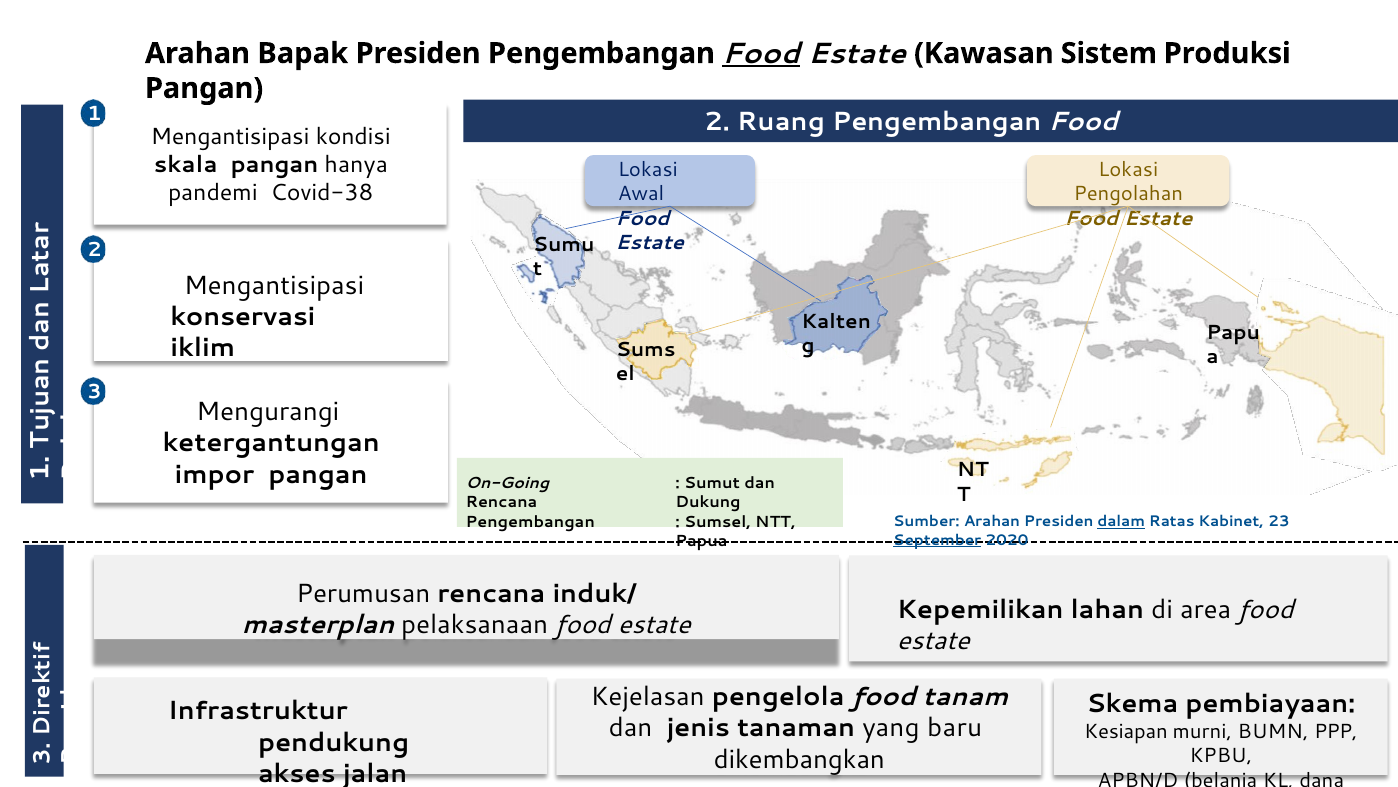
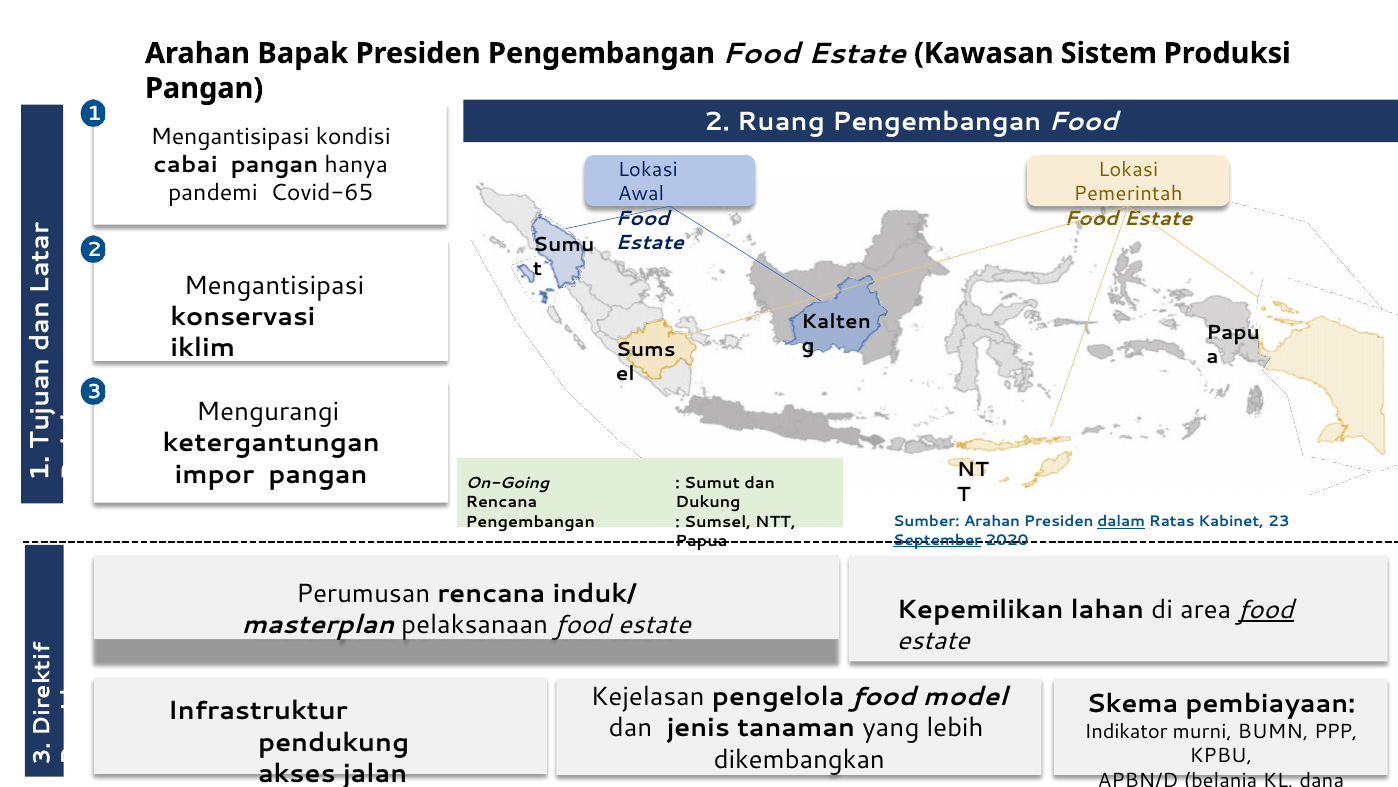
Food underline: present -> none (761, 53)
skala: skala -> cabai (186, 165)
Covid-38: Covid-38 -> Covid-65 (322, 193)
Pengolahan: Pengolahan -> Pemerintah (1128, 194)
food underline: none -> present (1266, 609)
tanam: tanam -> model (965, 696)
baru: baru -> lebih (955, 727)
Kesiapan: Kesiapan -> Indikator (1126, 731)
